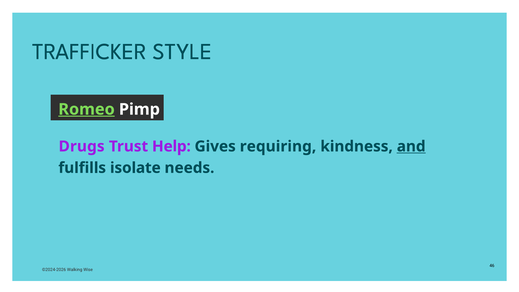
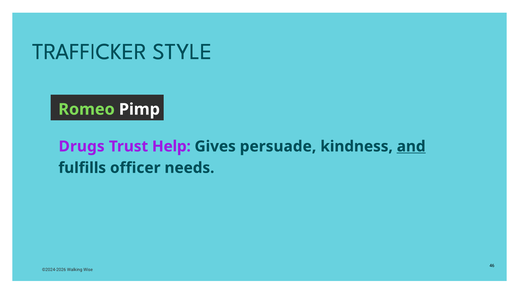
Romeo underline: present -> none (87, 109)
requiring: requiring -> persuade (278, 146)
isolate: isolate -> officer (135, 168)
